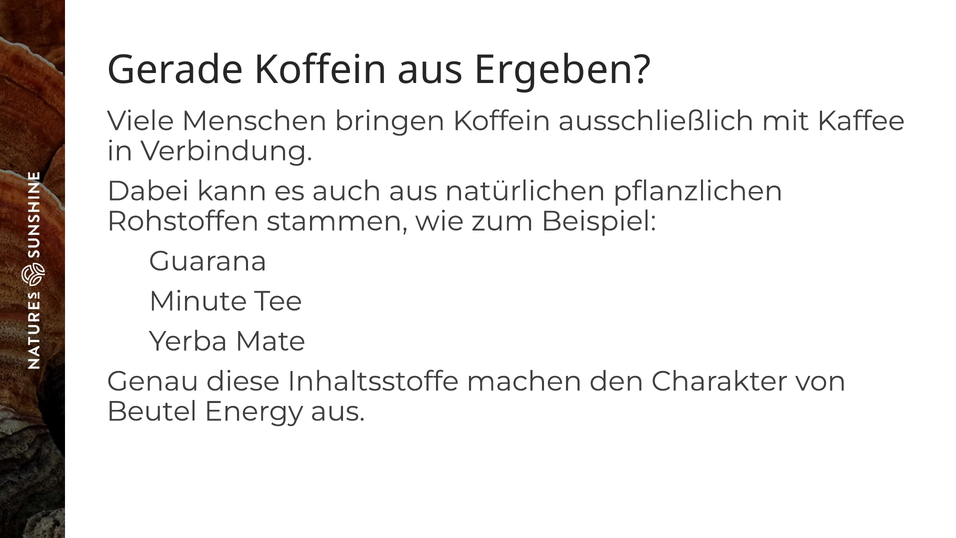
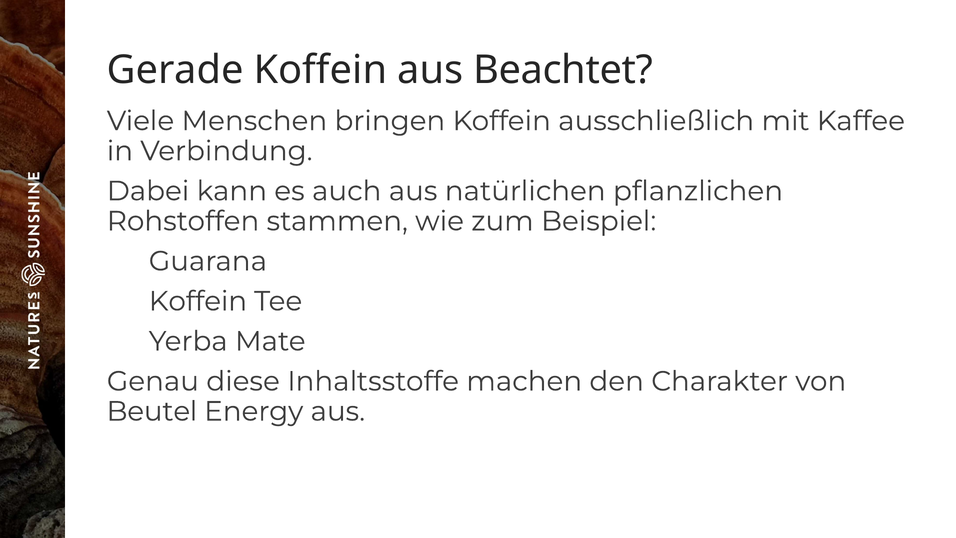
Ergeben: Ergeben -> Beachtet (563, 70)
Minute: Minute -> Koffein (198, 301)
